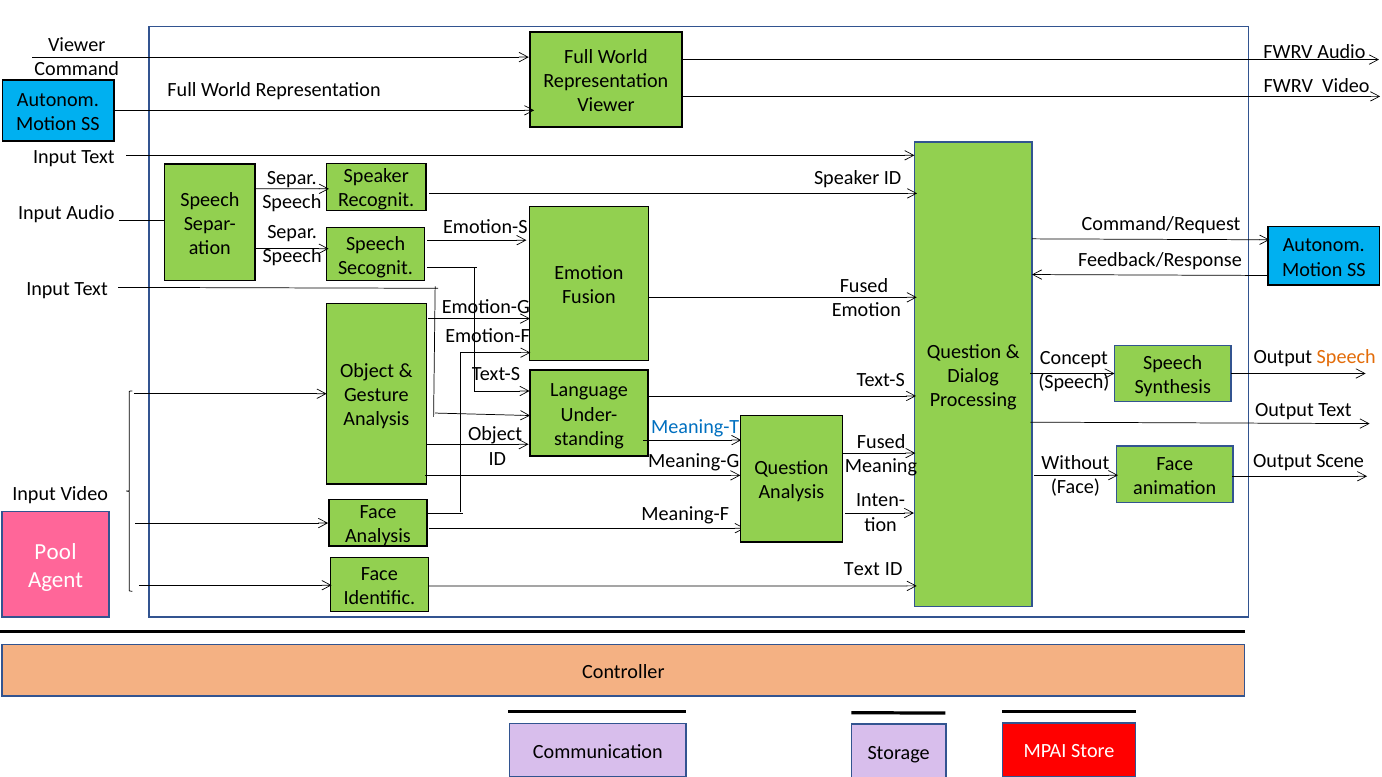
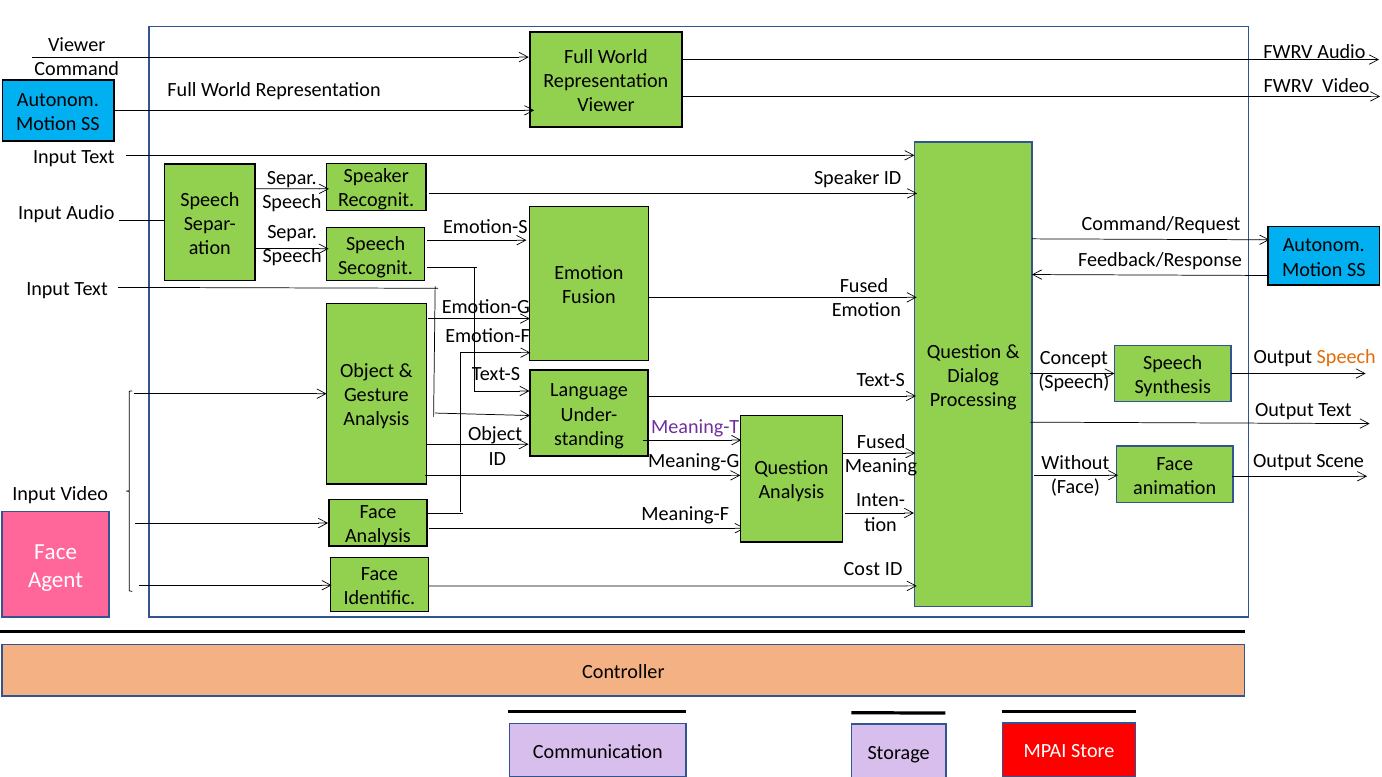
Meaning-T colour: blue -> purple (695, 427)
Pool: Pool -> Face (56, 553)
Text: Text -> Cost (862, 569)
